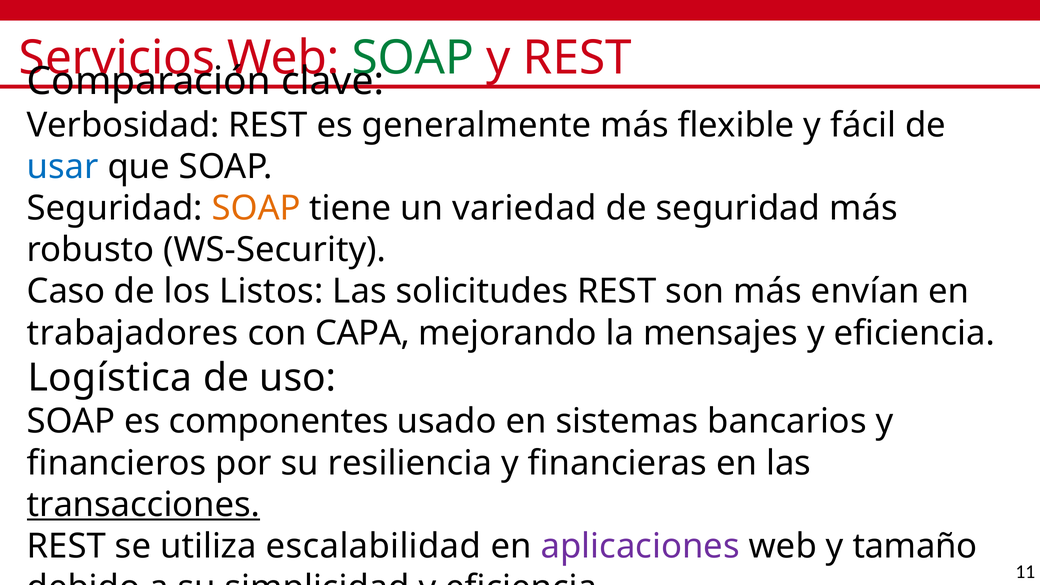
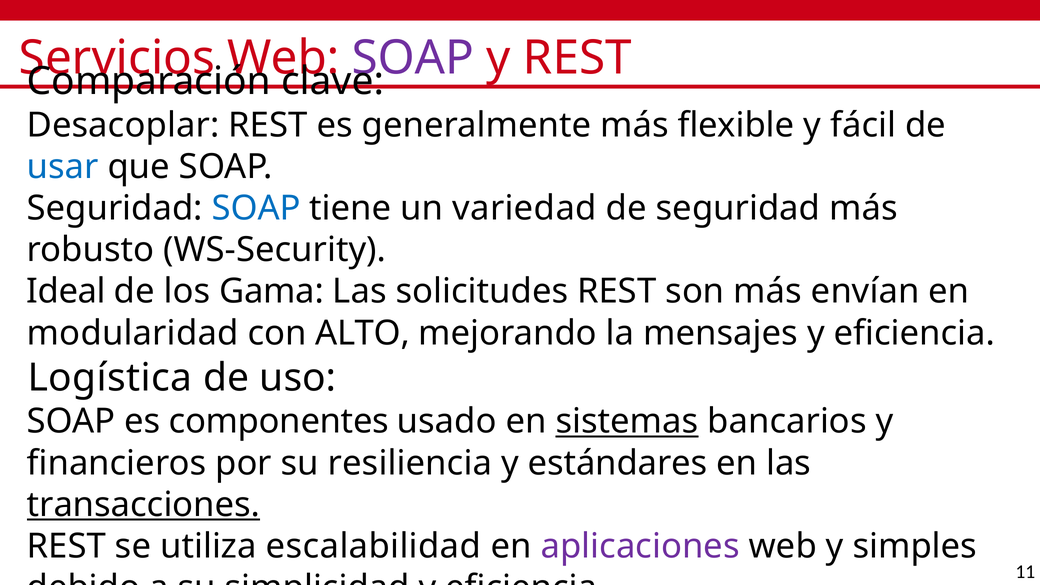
SOAP colour: green -> purple (413, 58)
Verbosidad: Verbosidad -> Desacoplar (123, 125)
SOAP colour: orange -> blue (256, 208)
Caso: Caso -> Ideal (66, 292)
Listos: Listos -> Gama (272, 292)
trabajadores: trabajadores -> modularidad (133, 333)
CAPA: CAPA -> ALTO (363, 333)
sistemas underline: none -> present (627, 422)
financieras: financieras -> estándares (618, 463)
tamaño: tamaño -> simples (915, 546)
